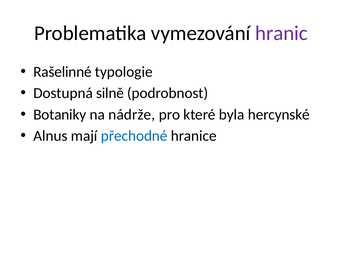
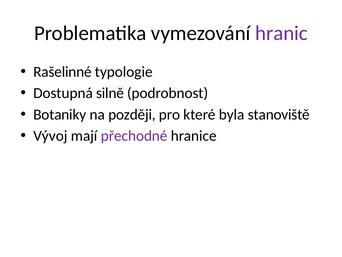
nádrže: nádrže -> později (132, 114)
hercynské: hercynské -> stanoviště (279, 114)
Alnus: Alnus -> Vývoj (50, 136)
přechodné colour: blue -> purple (134, 136)
